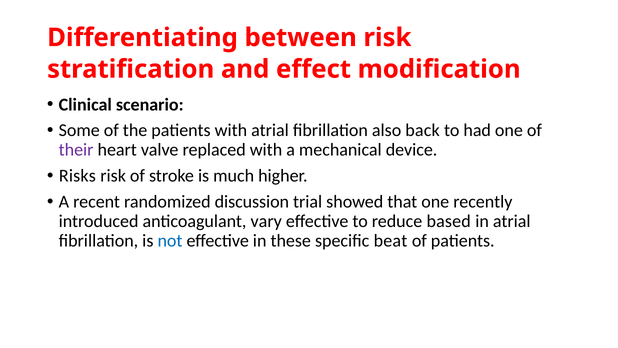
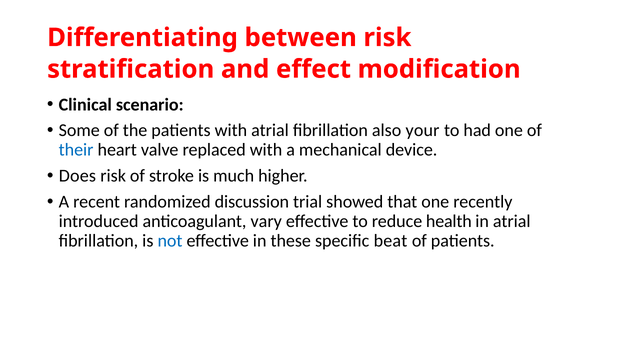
back: back -> your (423, 130)
their colour: purple -> blue (76, 150)
Risks: Risks -> Does (77, 176)
based: based -> health (449, 221)
